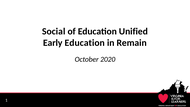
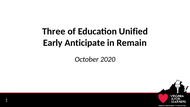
Social: Social -> Three (54, 31)
Early Education: Education -> Anticipate (85, 43)
